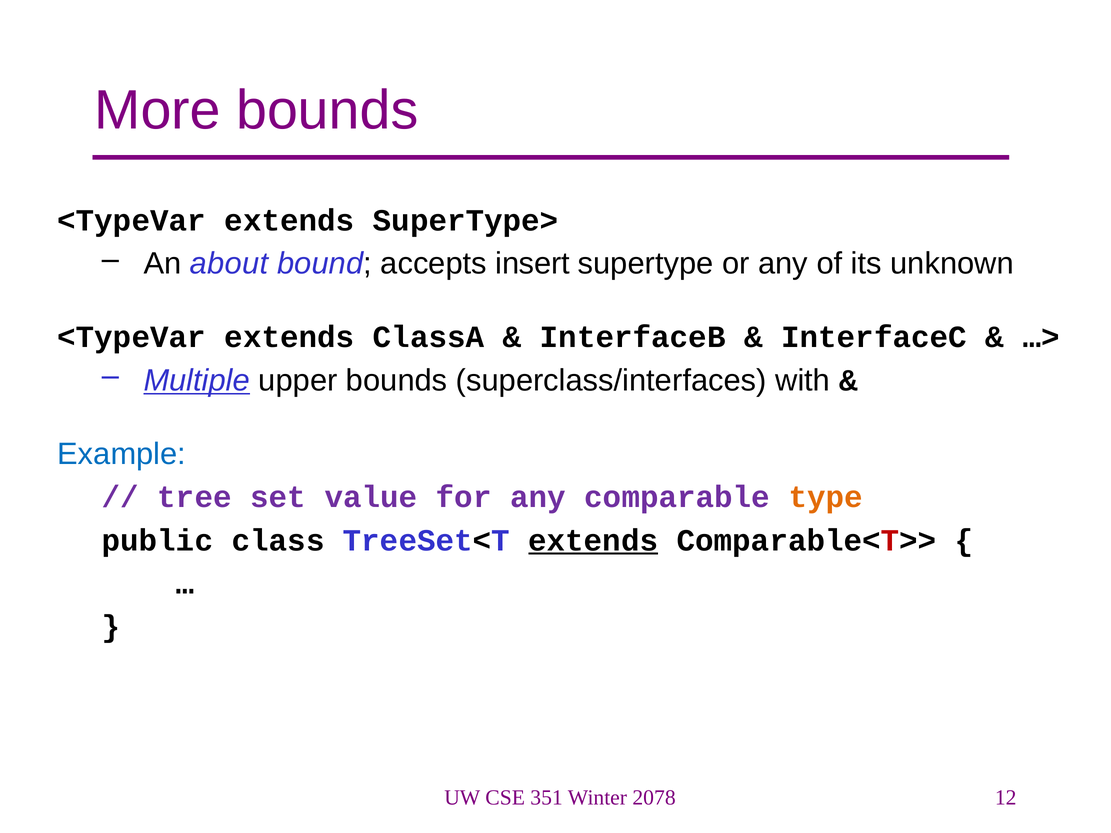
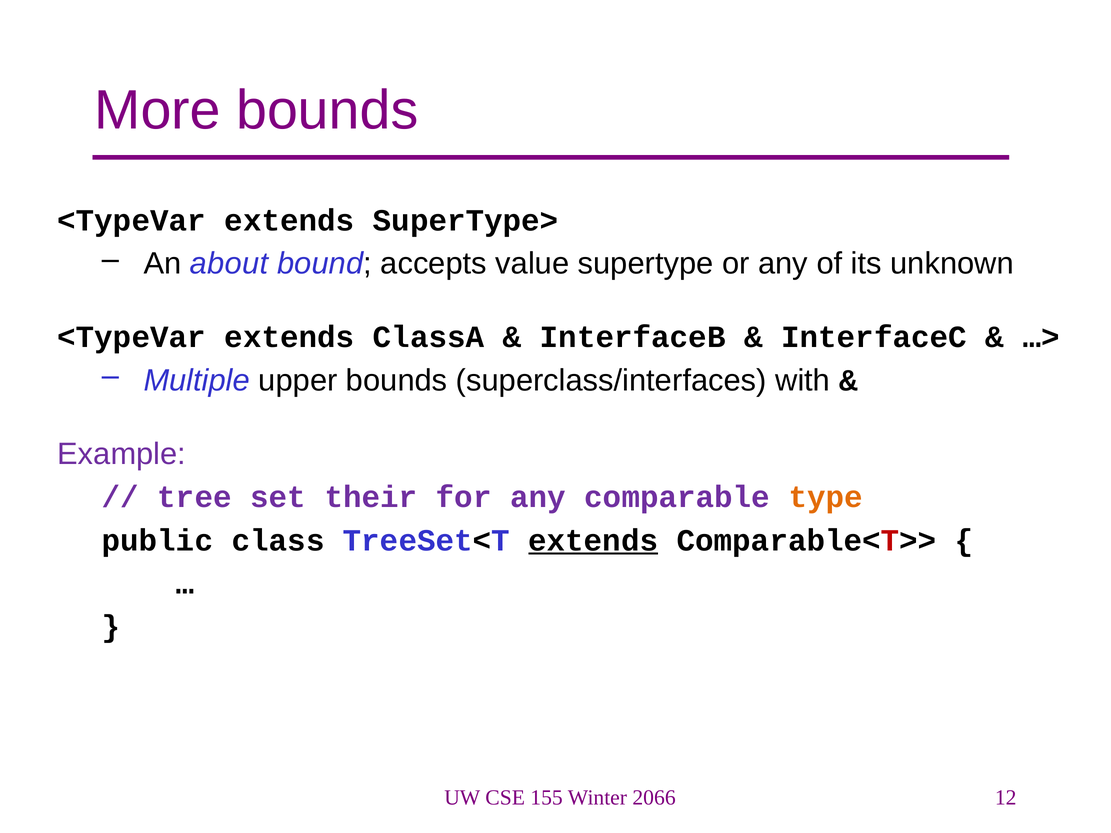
insert: insert -> value (532, 264)
Multiple underline: present -> none (197, 381)
Example colour: blue -> purple (122, 454)
value: value -> their (371, 497)
351: 351 -> 155 (547, 798)
2078: 2078 -> 2066 (654, 798)
